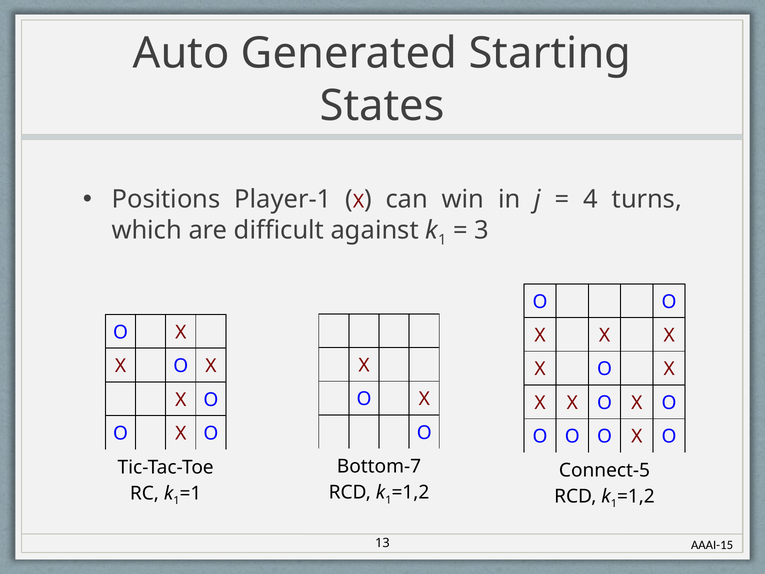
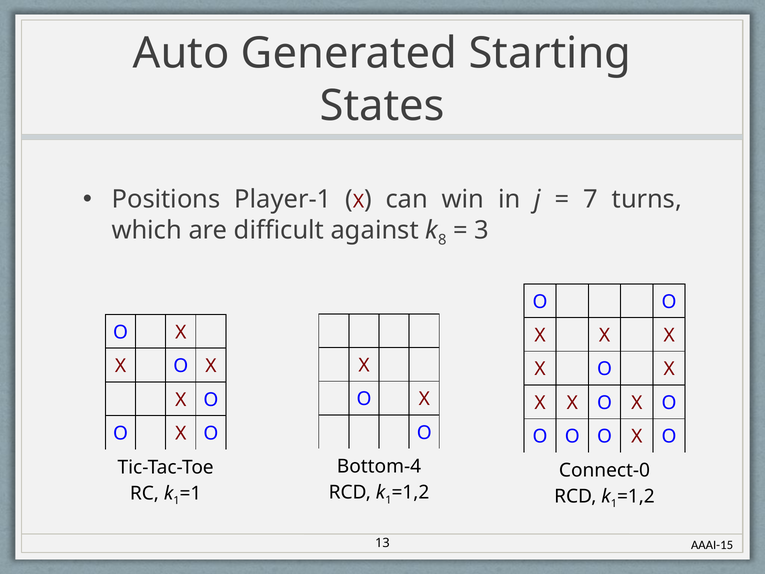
4: 4 -> 7 (591, 199)
1: 1 -> 8 (442, 240)
Bottom-7: Bottom-7 -> Bottom-4 (379, 466)
Connect-5: Connect-5 -> Connect-0 (604, 470)
